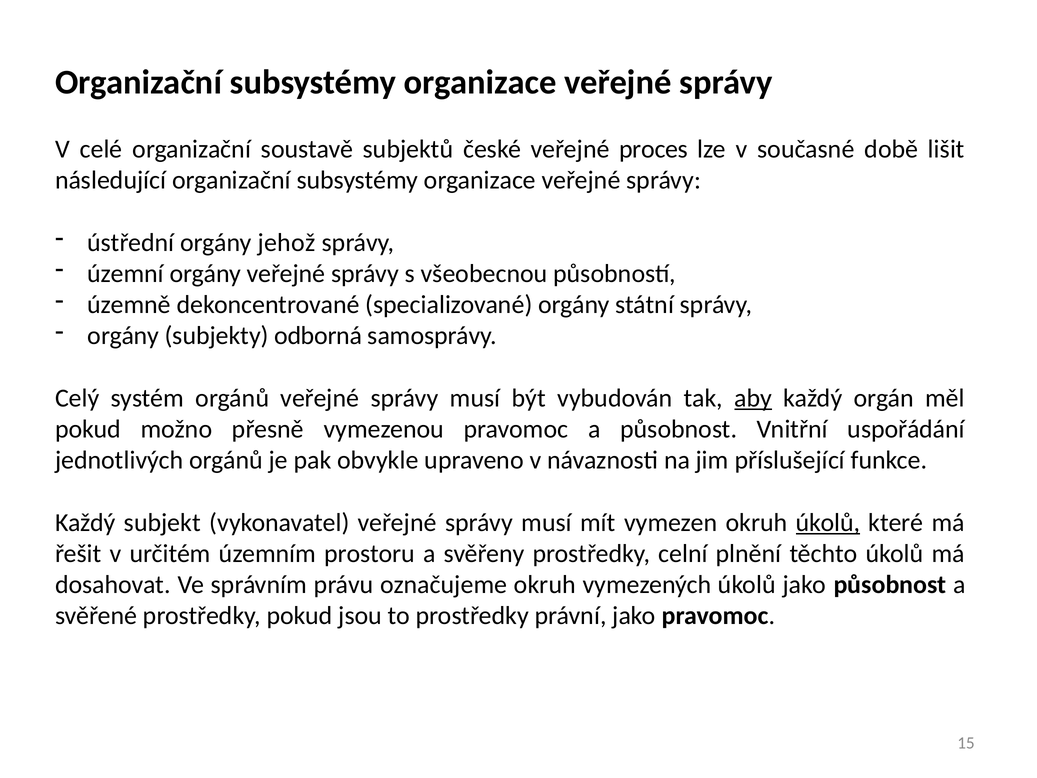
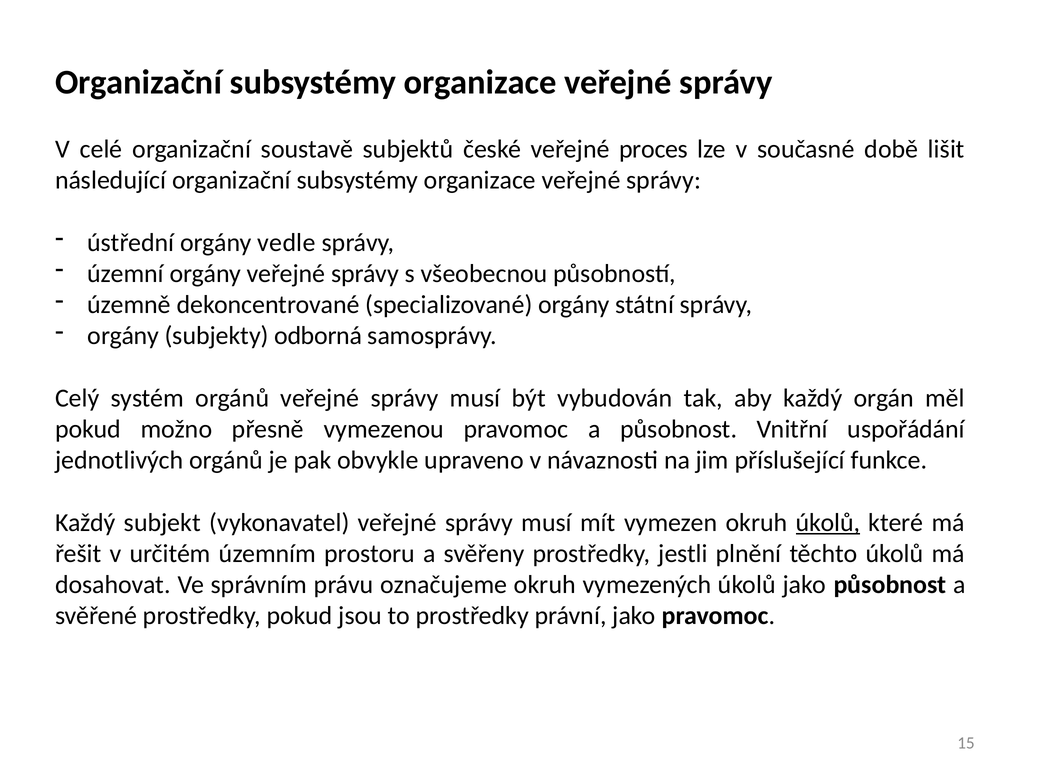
jehož: jehož -> vedle (286, 242)
aby underline: present -> none (753, 398)
celní: celní -> jestli (683, 554)
